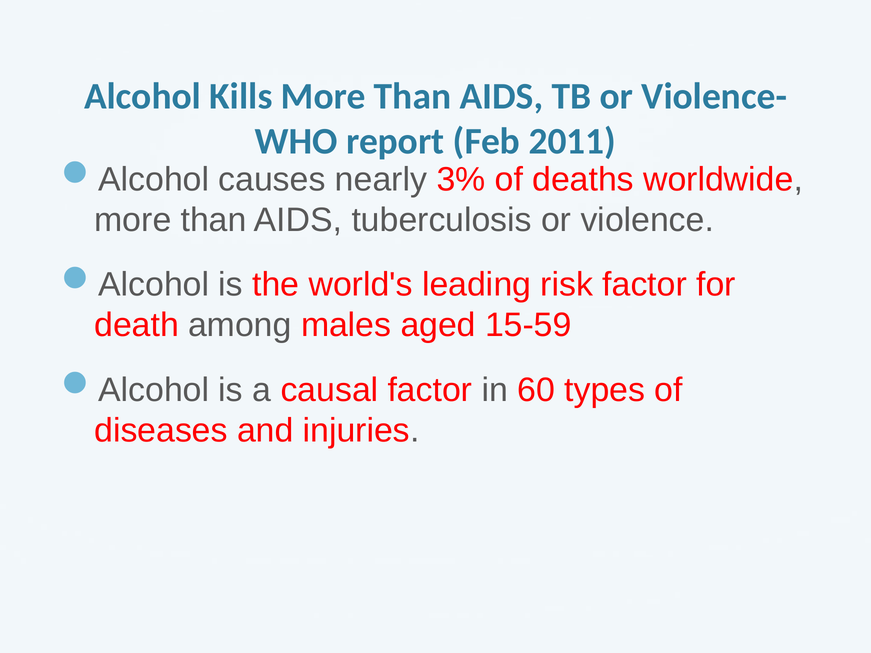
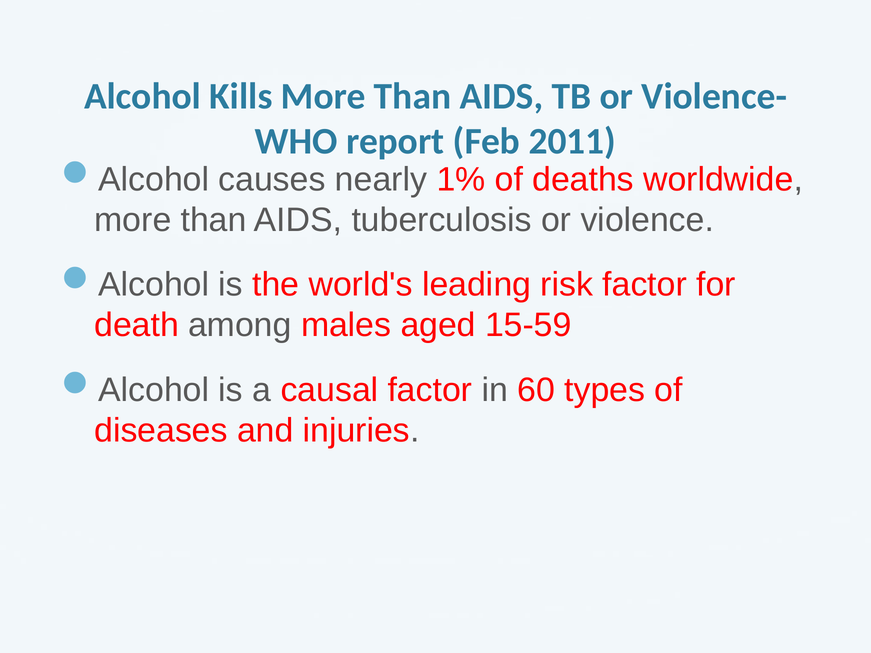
3%: 3% -> 1% (461, 179)
